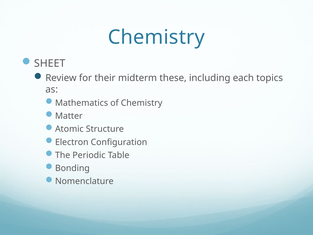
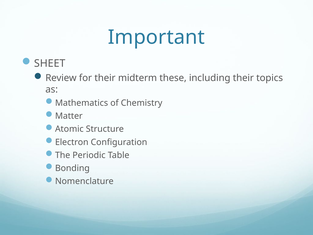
Chemistry: Chemistry -> Important (156, 37)
including each: each -> their (243, 78)
